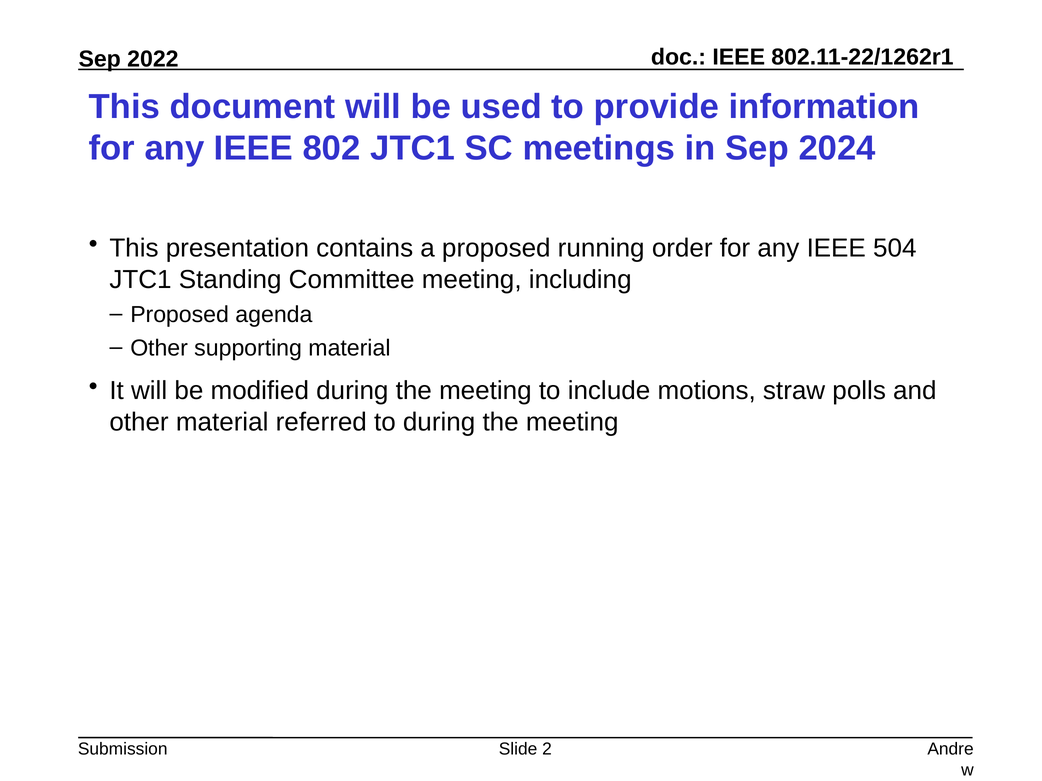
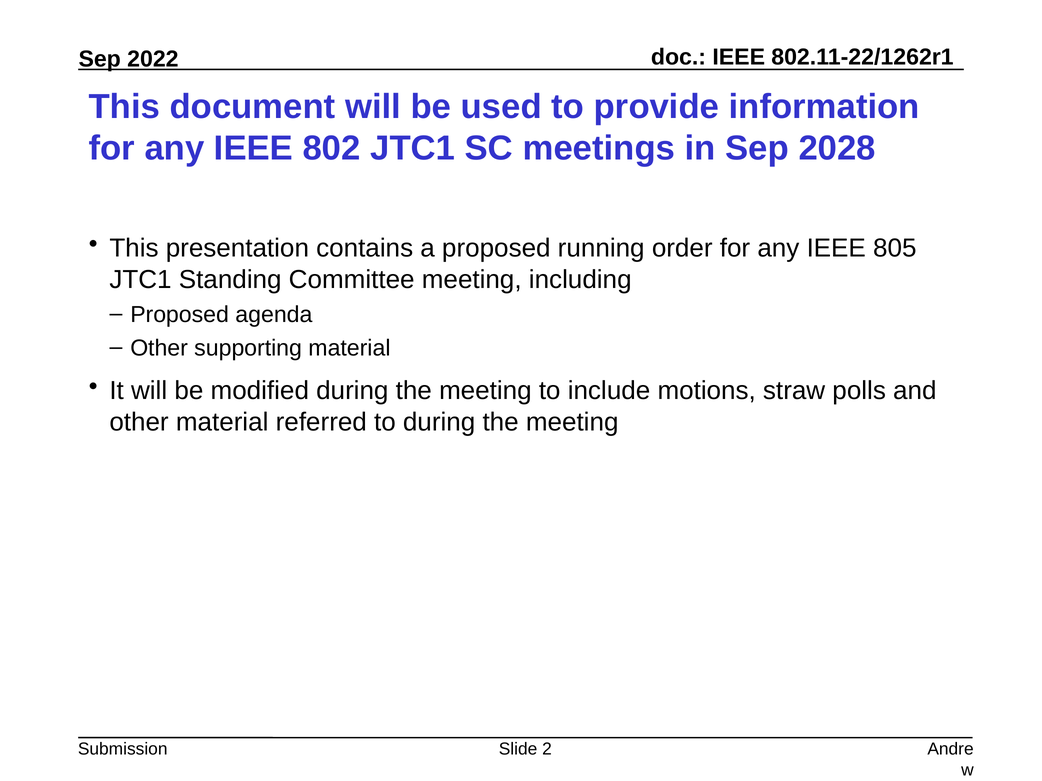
2024: 2024 -> 2028 (837, 148)
504: 504 -> 805 (895, 248)
